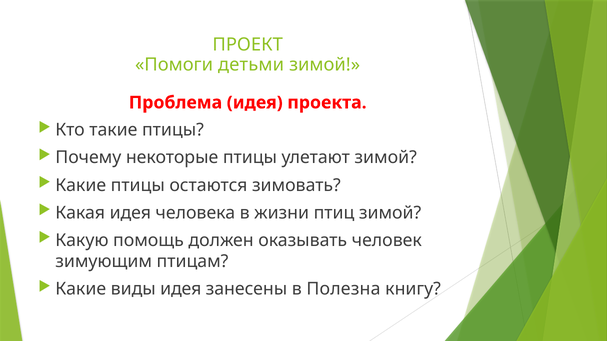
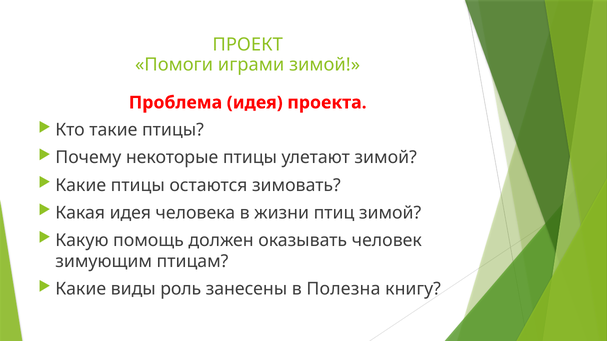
детьми: детьми -> играми (251, 65)
виды идея: идея -> роль (181, 289)
